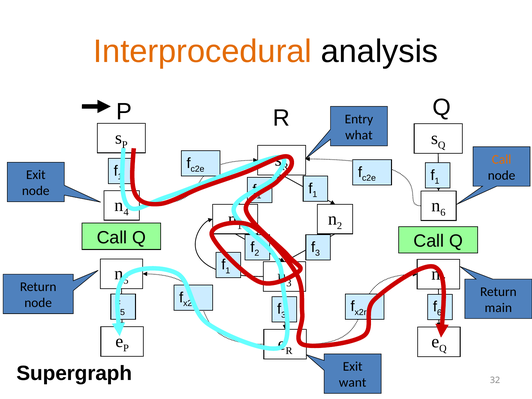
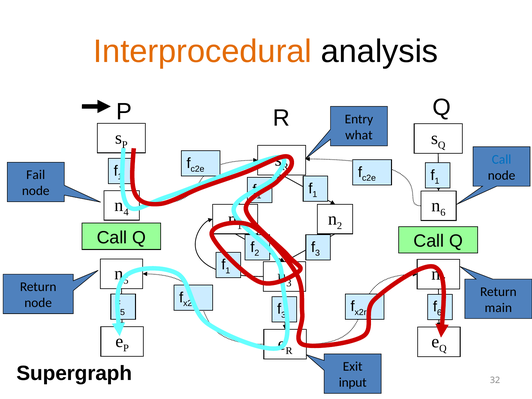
Call colour: orange -> blue (502, 159)
Exit: Exit -> Fail (36, 175)
want: want -> input (353, 383)
